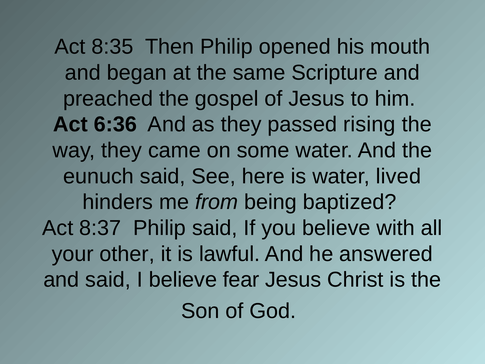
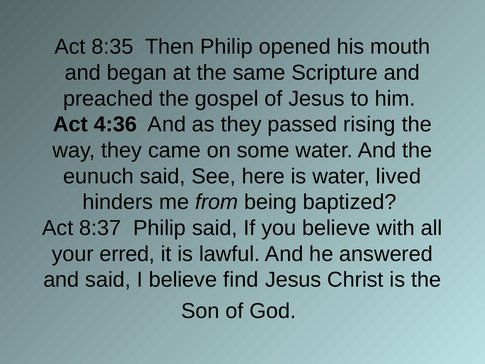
6:36: 6:36 -> 4:36 (115, 124)
other: other -> erred (127, 254)
fear: fear -> find (241, 280)
